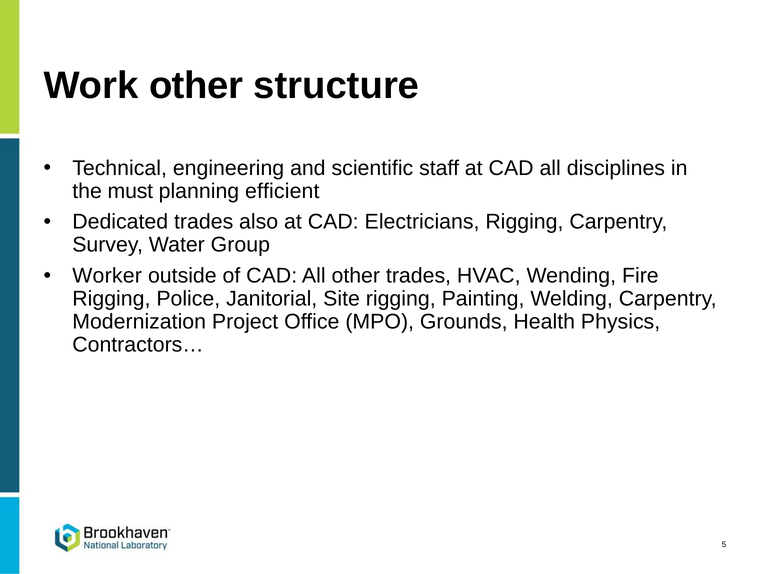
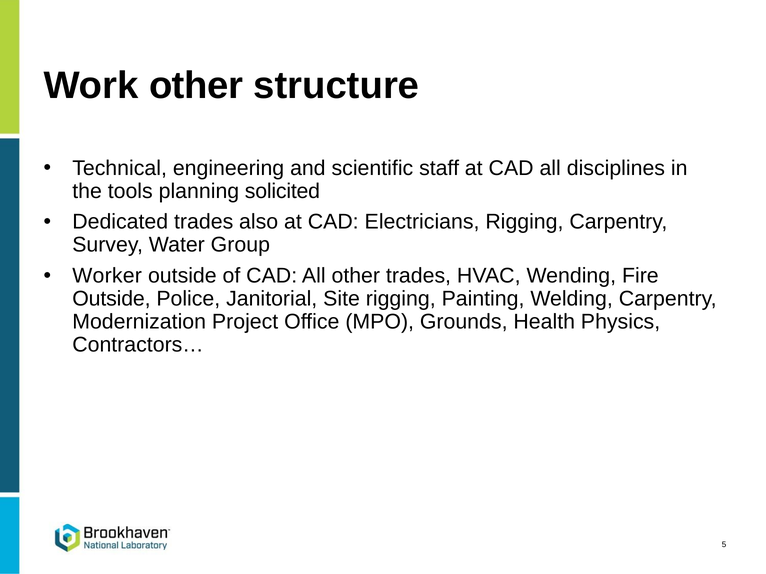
must: must -> tools (130, 191)
efficient: efficient -> solicited (282, 191)
Rigging: Rigging -> Outside (111, 299)
